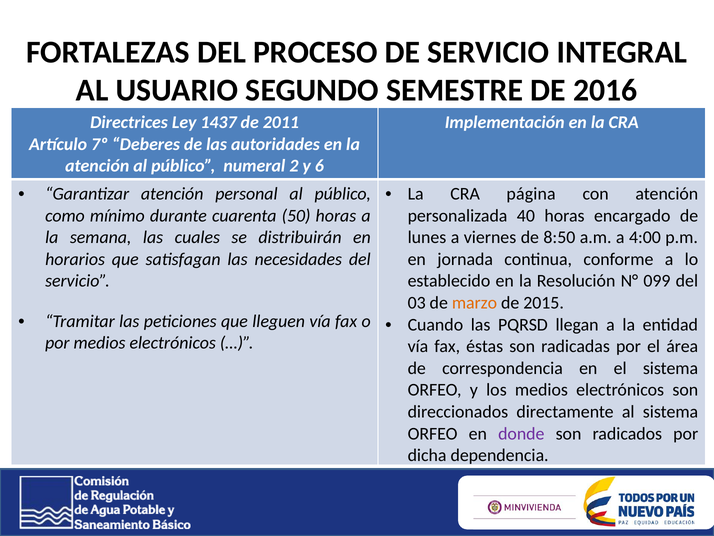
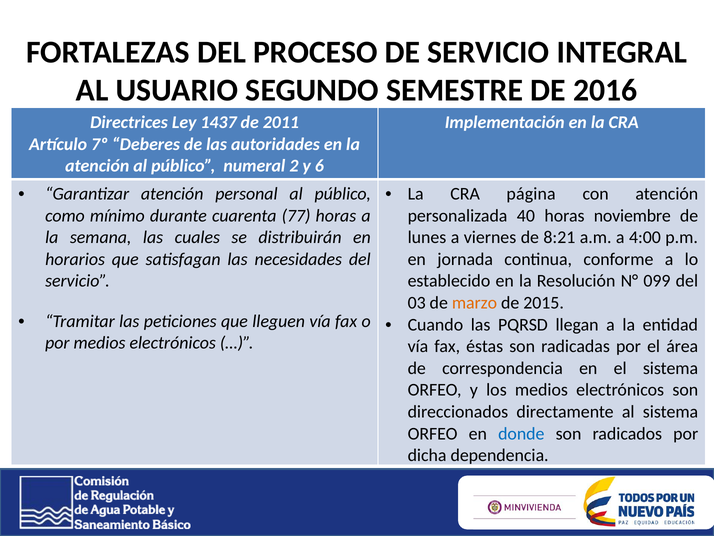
50: 50 -> 77 (296, 215)
encargado: encargado -> noviembre (632, 215)
8:50: 8:50 -> 8:21 (559, 237)
donde colour: purple -> blue (521, 433)
